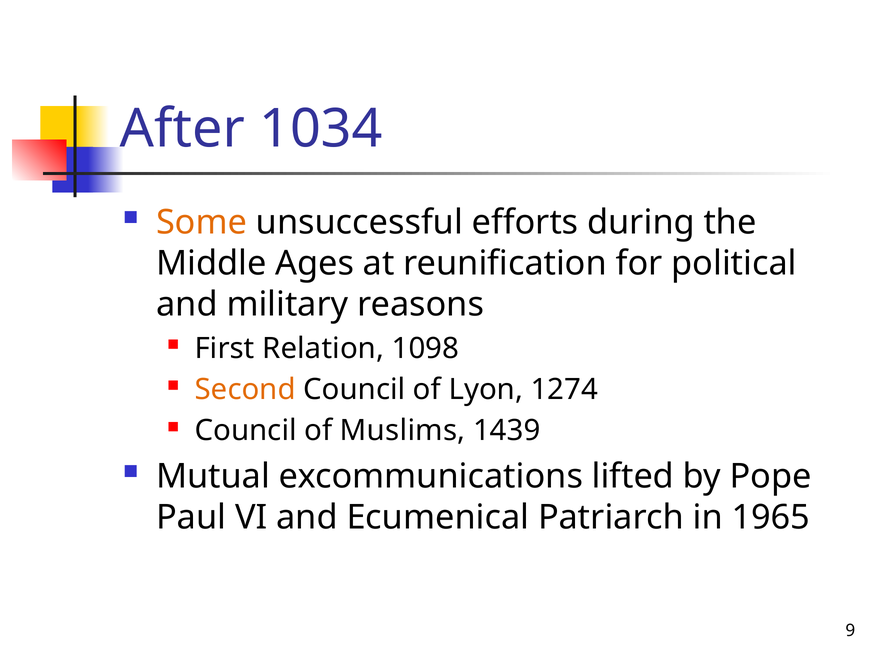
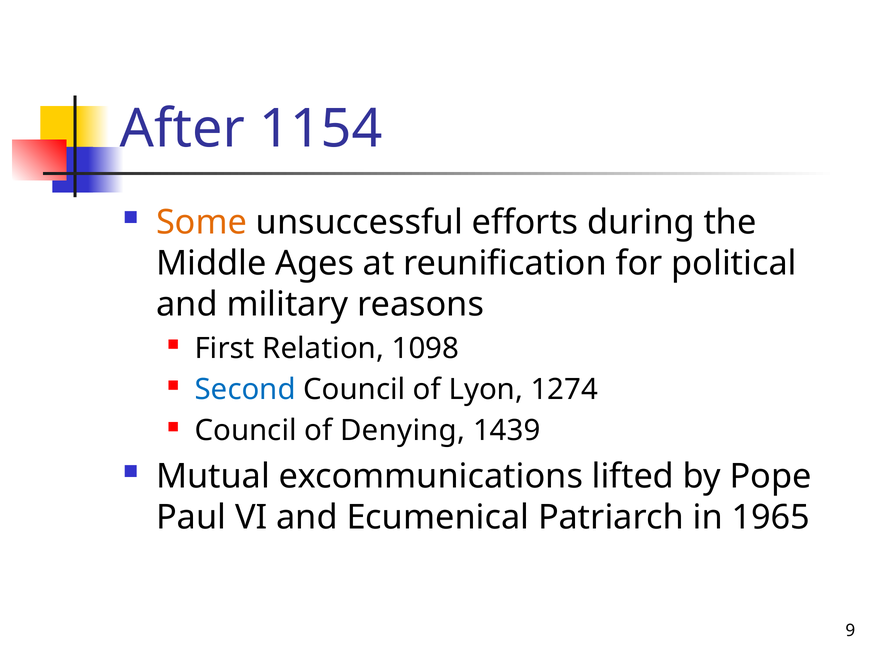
1034: 1034 -> 1154 (321, 129)
Second colour: orange -> blue (245, 390)
Muslims: Muslims -> Denying (403, 431)
